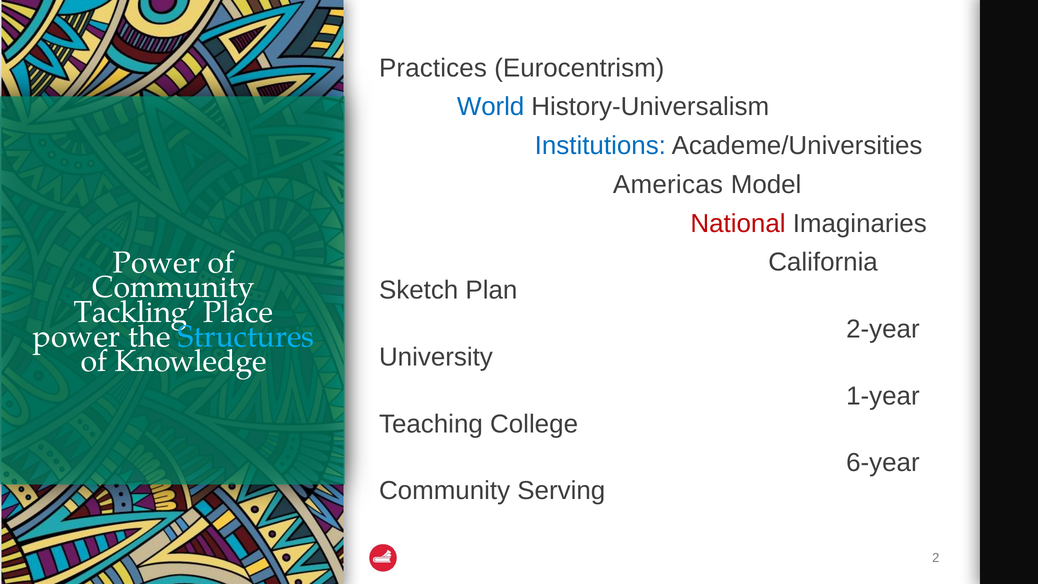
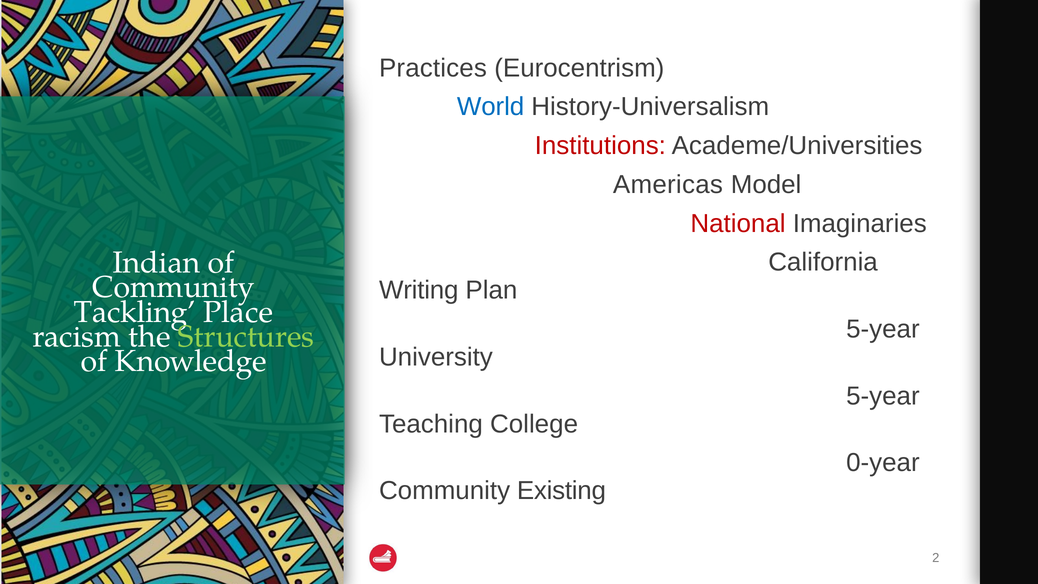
Institutions colour: blue -> red (600, 146)
Power: Power -> Indian (156, 263)
Sketch: Sketch -> Writing (419, 290)
2-year: 2-year -> 5-year (883, 329)
power: power -> racism (77, 337)
Structures colour: light blue -> light green (246, 337)
1-year: 1-year -> 5-year (883, 396)
6-year: 6-year -> 0-year (883, 463)
Serving: Serving -> Existing (561, 491)
